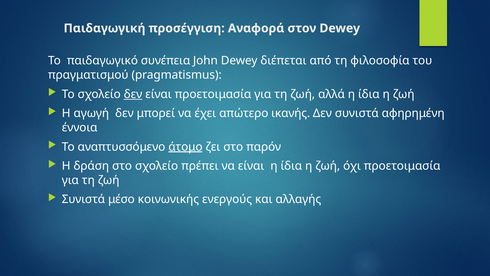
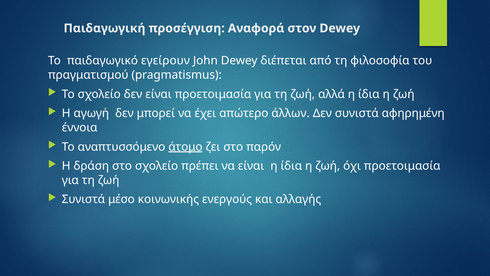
συνέπεια: συνέπεια -> εγείρουν (165, 61)
δεν underline: present -> none (133, 94)
ικανής: ικανής -> άλλων (291, 113)
